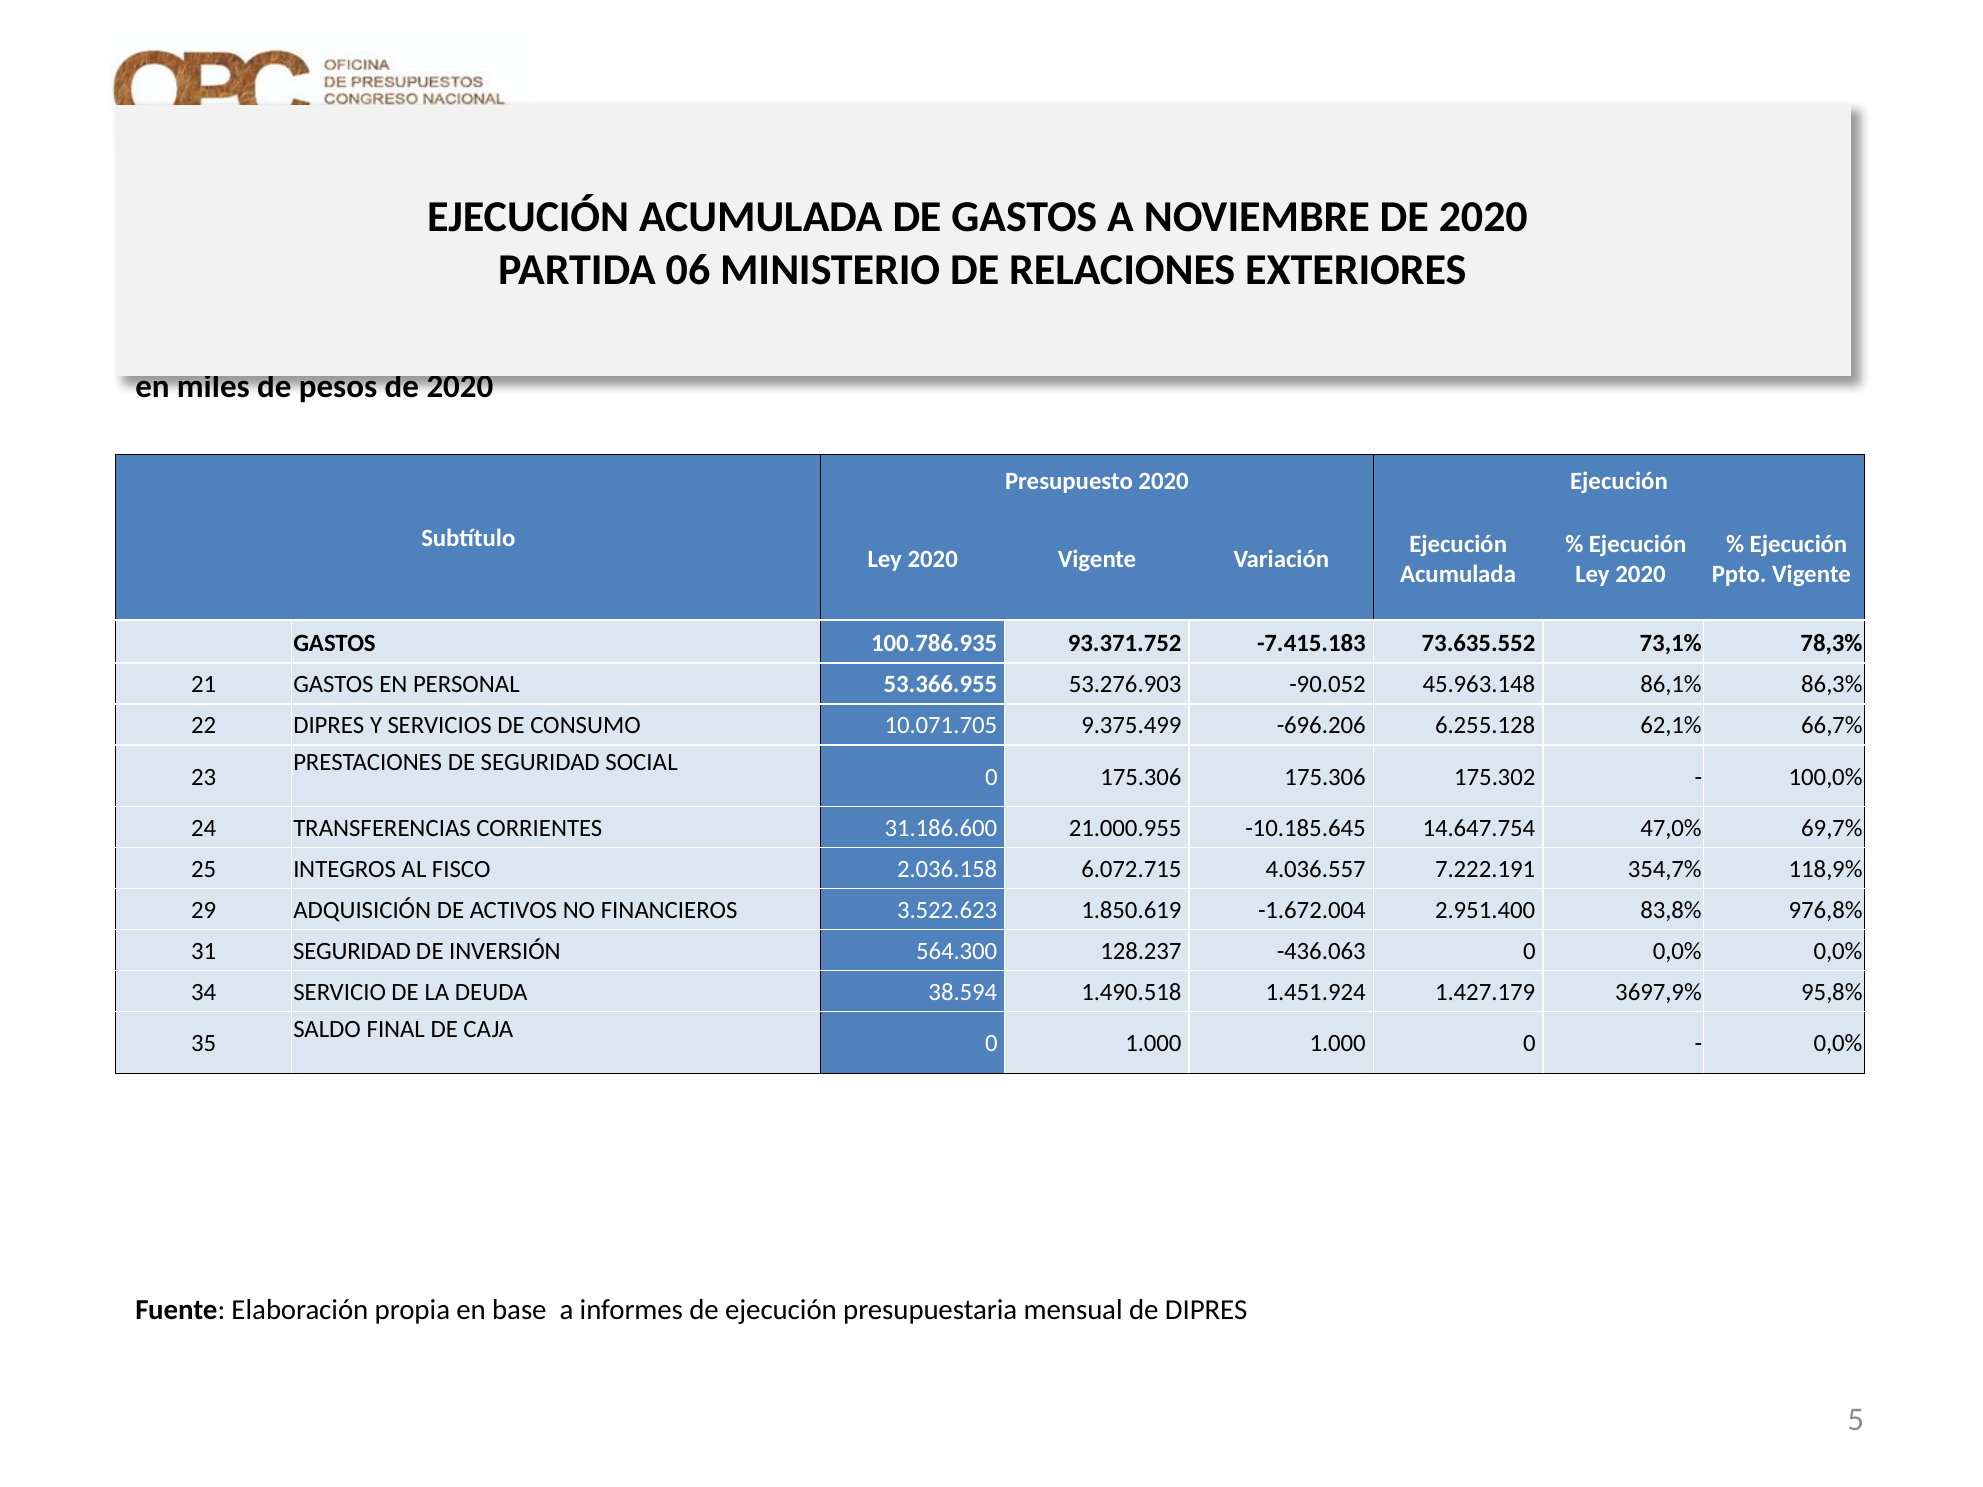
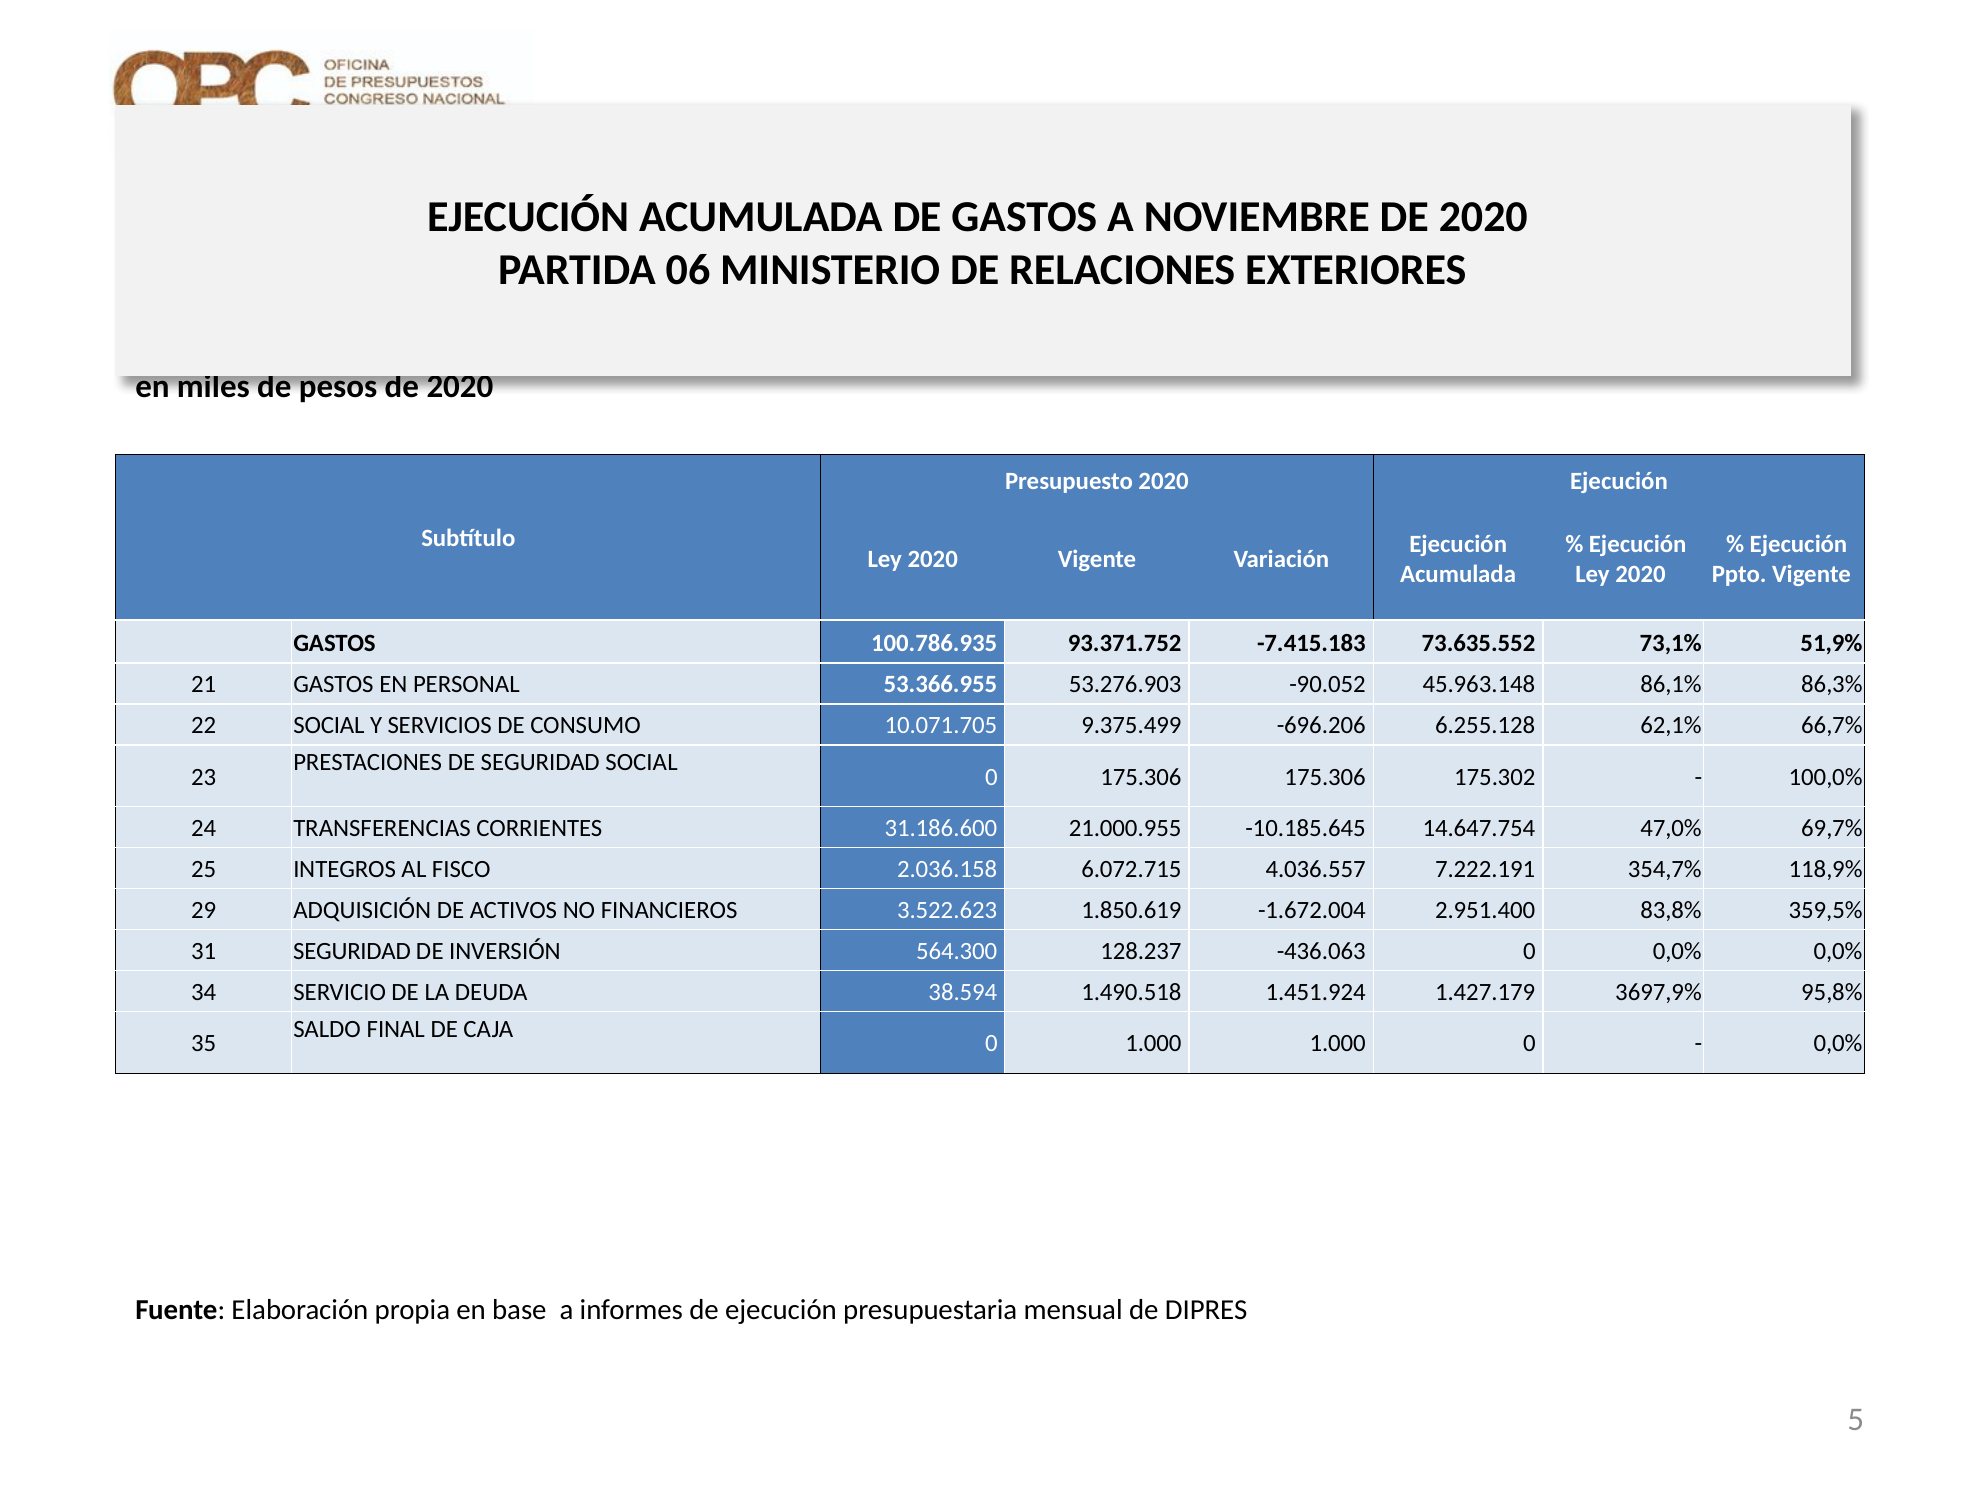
78,3%: 78,3% -> 51,9% (1832, 643)
22 DIPRES: DIPRES -> SOCIAL (329, 726)
976,8%: 976,8% -> 359,5% (1826, 911)
